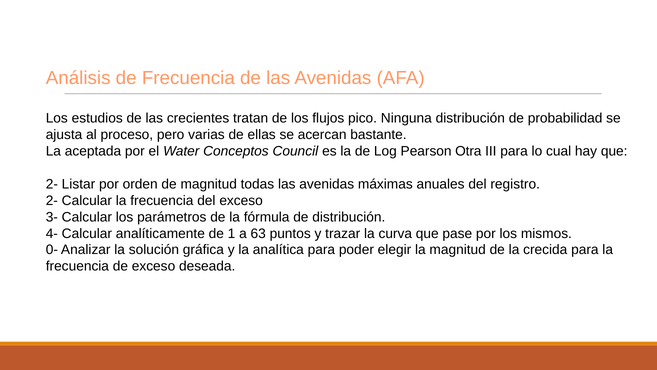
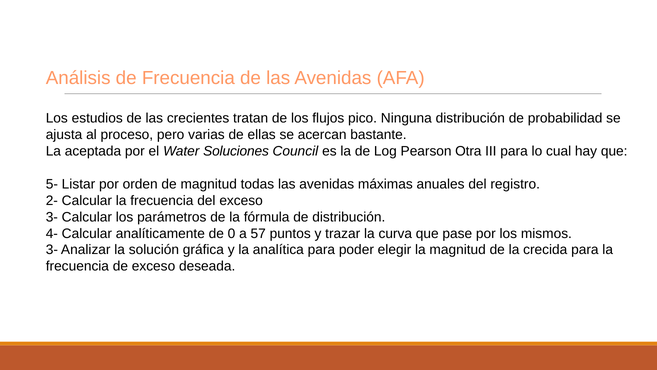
Conceptos: Conceptos -> Soluciones (236, 151)
2-: 2- -> 5- (52, 184)
1: 1 -> 0 (232, 233)
63: 63 -> 57 (258, 233)
0-: 0- -> 3- (52, 250)
